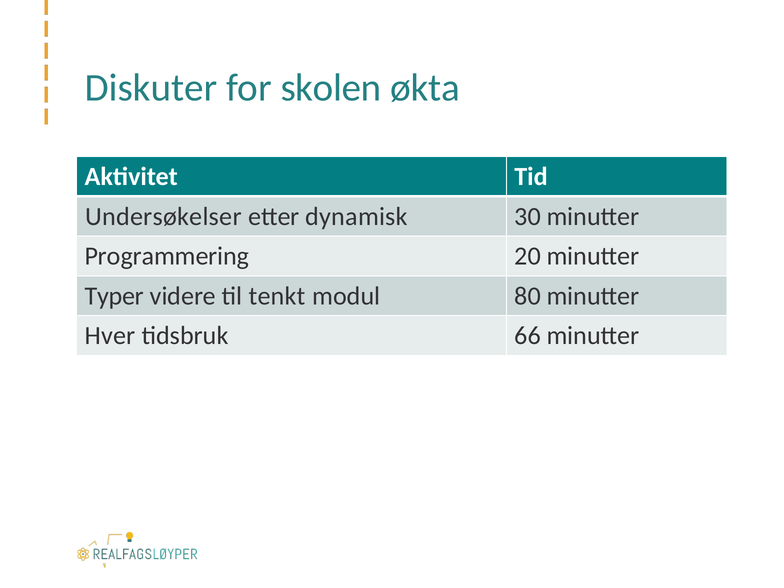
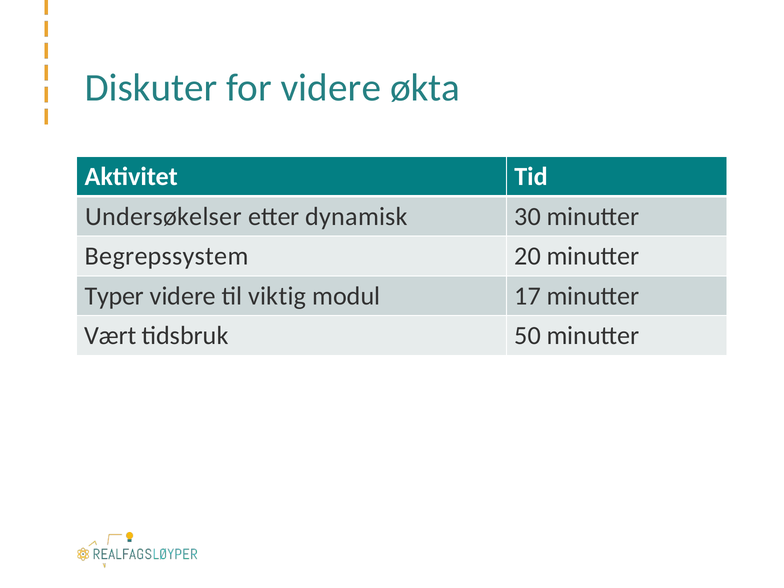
for skolen: skolen -> videre (331, 88)
Programmering: Programmering -> Begrepssystem (167, 256)
tenkt: tenkt -> viktig (277, 296)
80: 80 -> 17 (528, 296)
Hver: Hver -> Vært (110, 336)
66: 66 -> 50 (528, 336)
